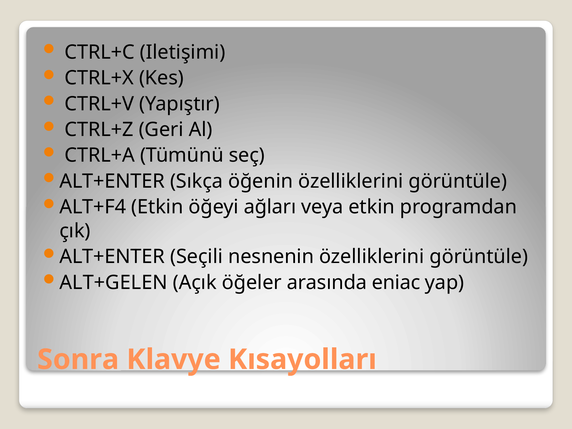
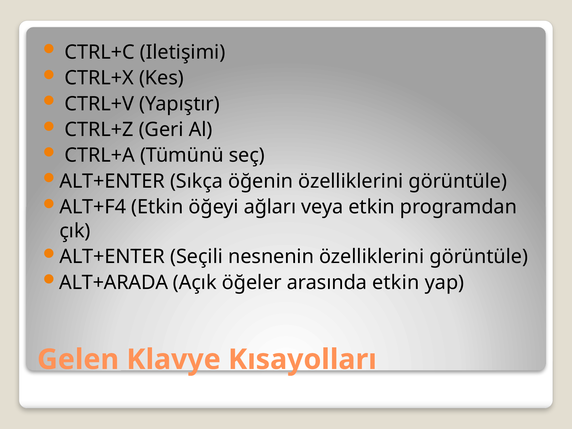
ALT+GELEN: ALT+GELEN -> ALT+ARADA (114, 282)
arasında eniac: eniac -> etkin (396, 282)
Sonra: Sonra -> Gelen (78, 360)
